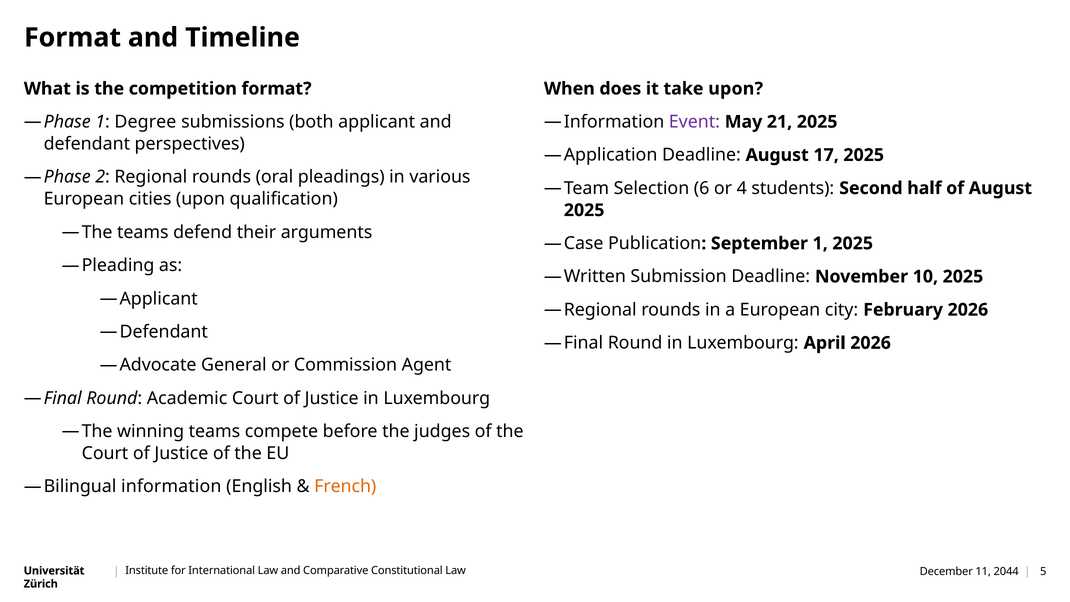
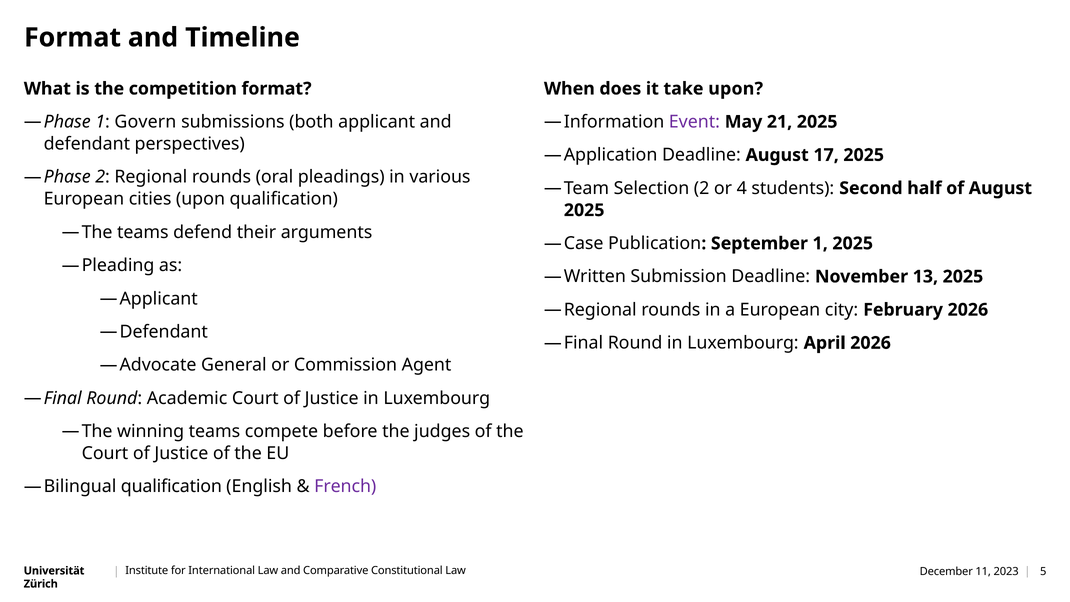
Degree: Degree -> Govern (145, 122)
Selection 6: 6 -> 2 (702, 188)
10: 10 -> 13 (925, 277)
information: information -> qualification (171, 486)
French colour: orange -> purple (345, 486)
2044: 2044 -> 2023 (1006, 571)
